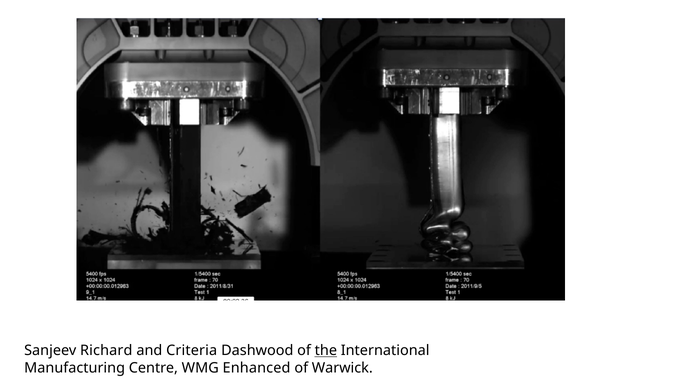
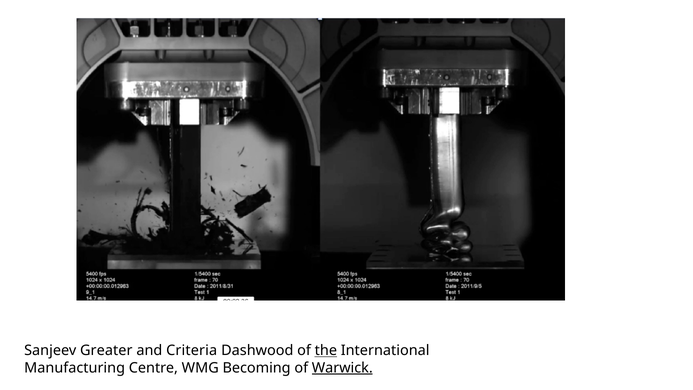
Richard: Richard -> Greater (106, 350)
Enhanced: Enhanced -> Becoming (257, 368)
Warwick underline: none -> present (342, 368)
